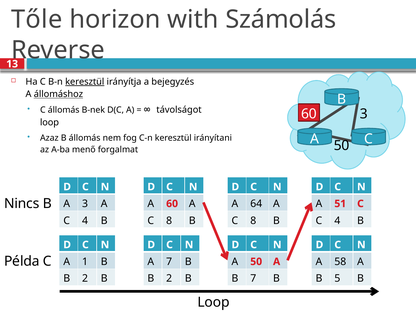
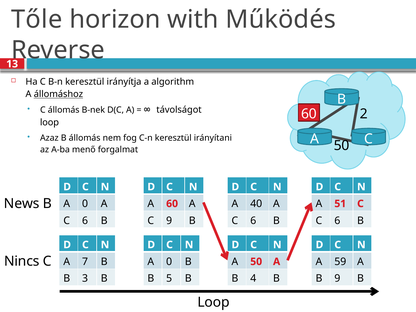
Számolás: Számolás -> Működés (281, 19)
keresztül underline: present -> none (85, 82)
bejegyzés: bejegyzés -> algorithm (173, 82)
3: 3 -> 2 (364, 114)
Nincs: Nincs -> News (22, 204)
3: 3 -> 0 (85, 204)
64: 64 -> 40 (256, 204)
4: 4 -> 6 (85, 221)
8: 8 -> 9 (169, 221)
8: 8 -> 6 (253, 221)
4: 4 -> 6 (337, 221)
Példa: Példa -> Nincs (22, 261)
1: 1 -> 7 (85, 262)
7: 7 -> 0 (169, 262)
58: 58 -> 59 (340, 262)
2: 2 -> 3 (85, 279)
2: 2 -> 5 (169, 278)
B 7: 7 -> 4 (253, 279)
B 5: 5 -> 9 (337, 279)
